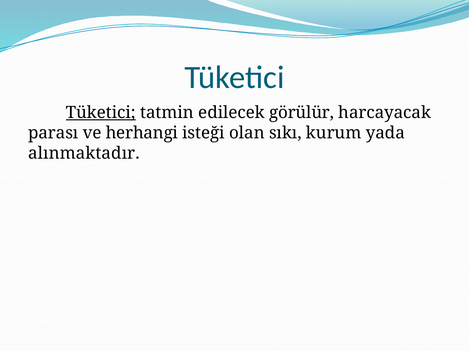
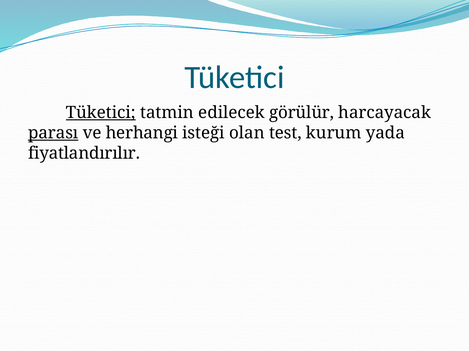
parası underline: none -> present (53, 133)
sıkı: sıkı -> test (285, 133)
alınmaktadır: alınmaktadır -> fiyatlandırılır (84, 154)
